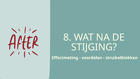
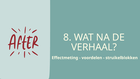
STIJGING: STIJGING -> VERHAAL (94, 47)
